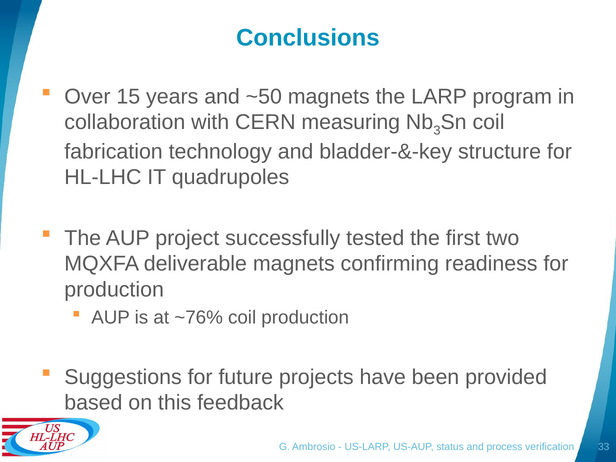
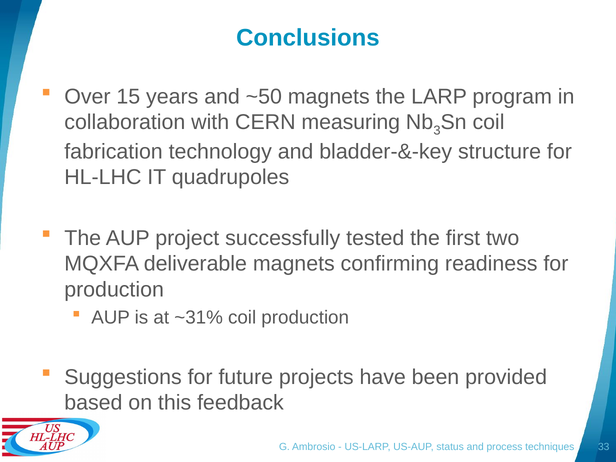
~76%: ~76% -> ~31% (199, 318)
verification: verification -> techniques (550, 447)
